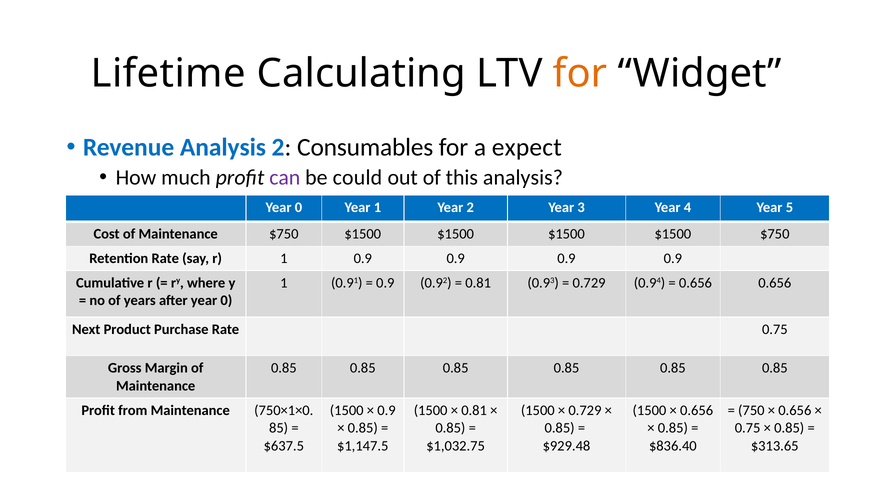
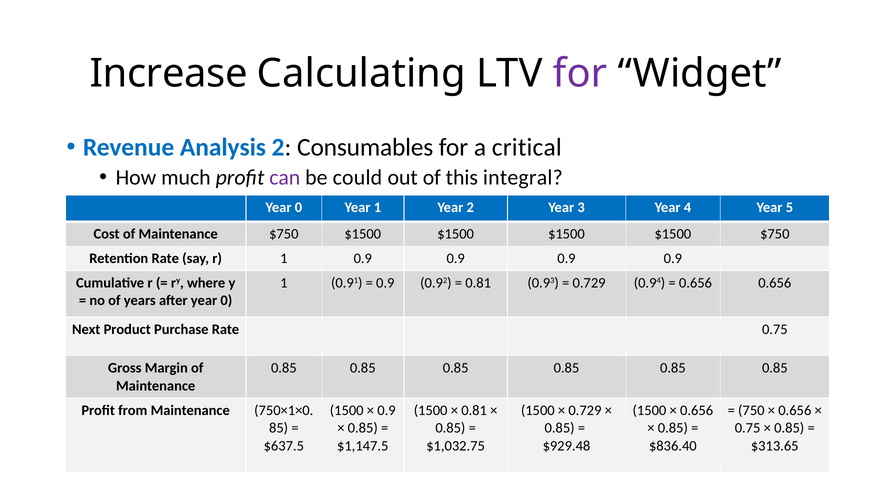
Lifetime: Lifetime -> Increase (169, 73)
for colour: orange -> purple (580, 73)
expect: expect -> critical (527, 148)
this analysis: analysis -> integral (523, 178)
